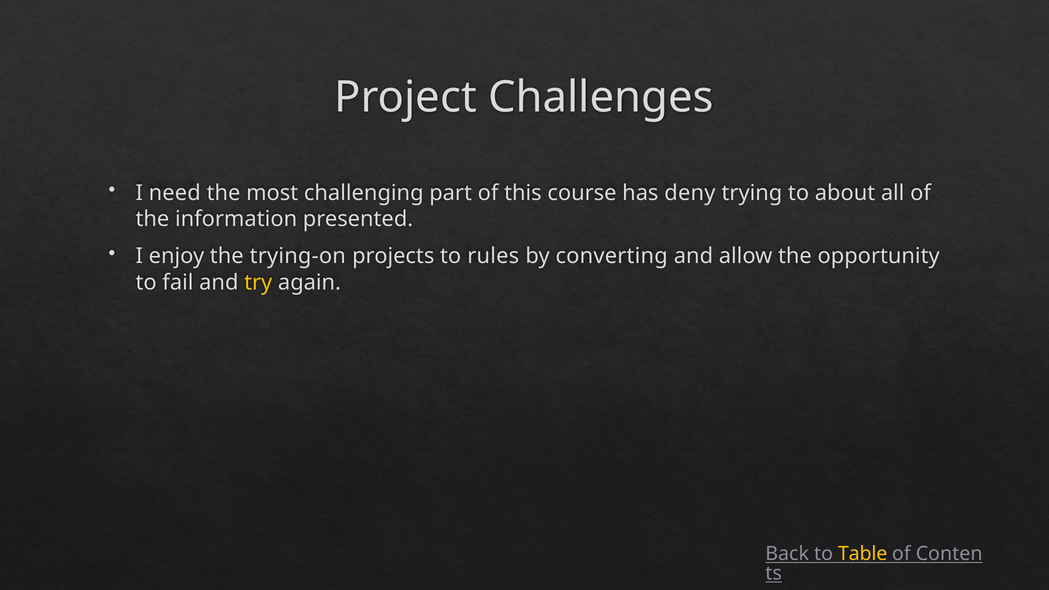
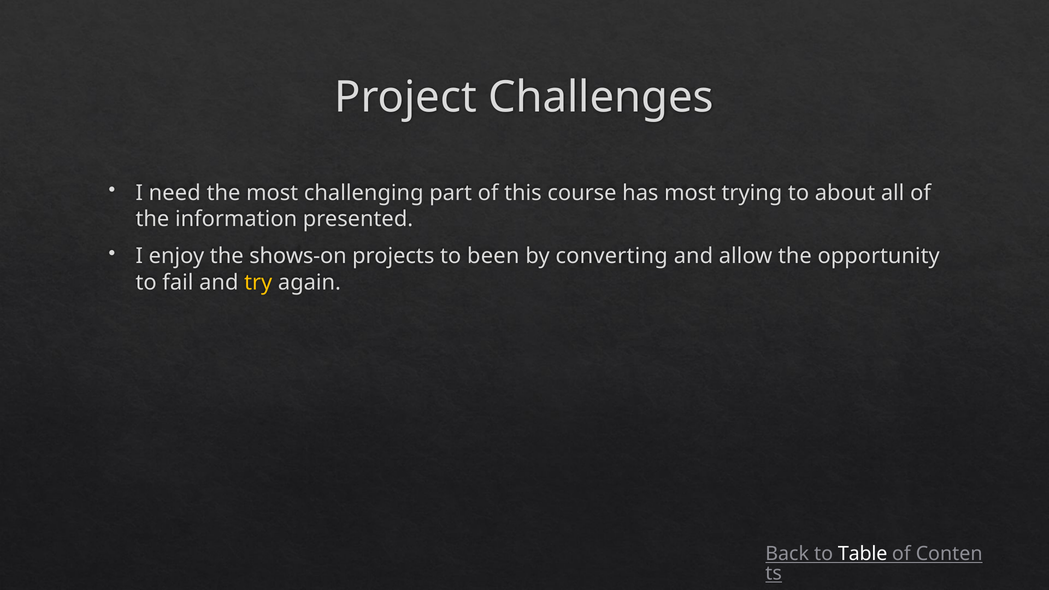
has deny: deny -> most (690, 193)
trying-on: trying-on -> shows-on (298, 256)
rules: rules -> been (493, 256)
Table colour: yellow -> white (863, 554)
